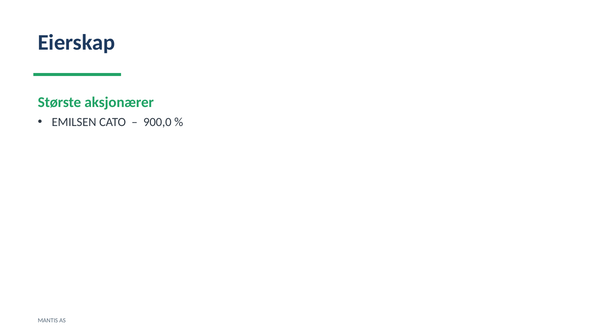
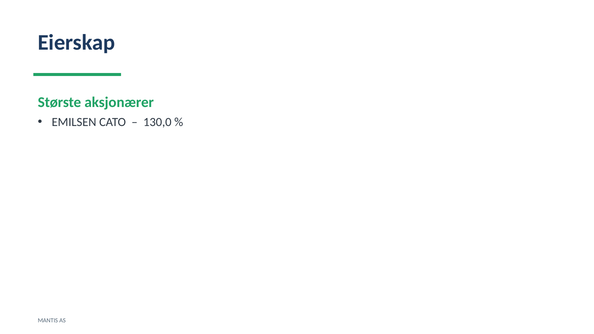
900,0: 900,0 -> 130,0 (157, 122)
